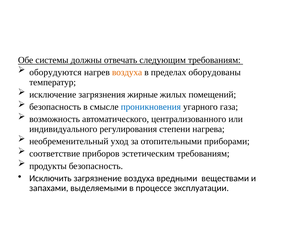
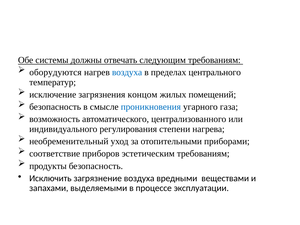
воздуха colour: orange -> blue (127, 72)
оборудованы: оборудованы -> центрального (215, 72)
жирные: жирные -> концом (142, 95)
